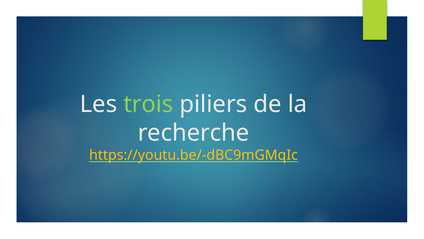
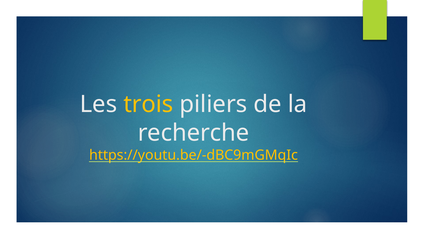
trois colour: light green -> yellow (148, 104)
